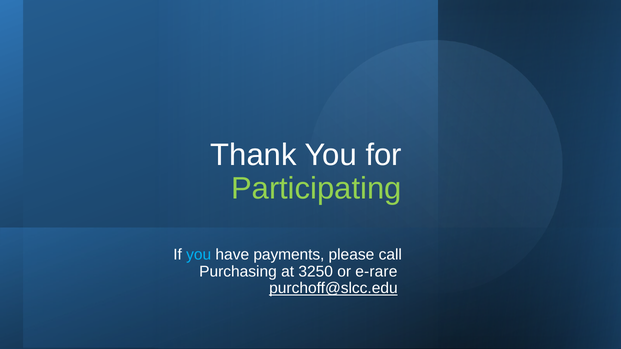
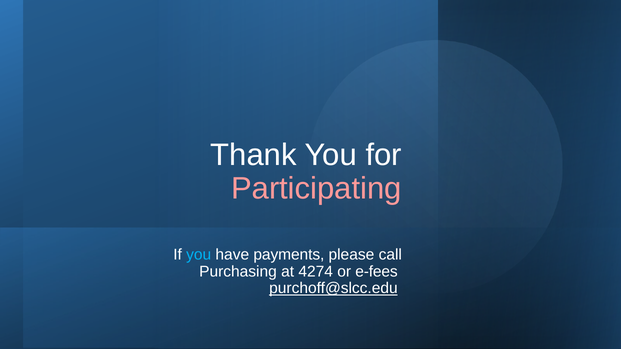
Participating colour: light green -> pink (316, 189)
3250: 3250 -> 4274 (316, 272)
e-rare: e-rare -> e-fees (377, 272)
